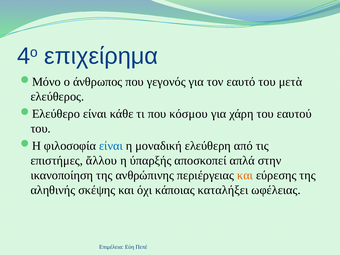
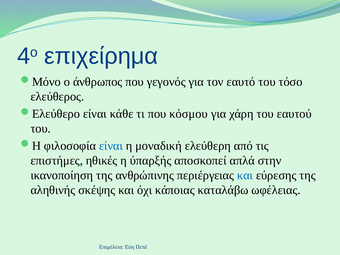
μετὰ: μετὰ -> τόσο (291, 82)
ἄλλου: ἄλλου -> ηθικές (102, 161)
και colour: orange -> blue (245, 175)
καταλήξει: καταλήξει -> καταλάβω (223, 190)
